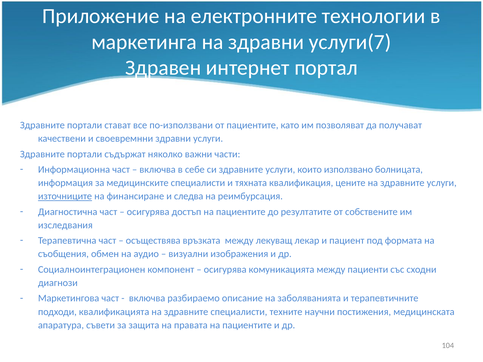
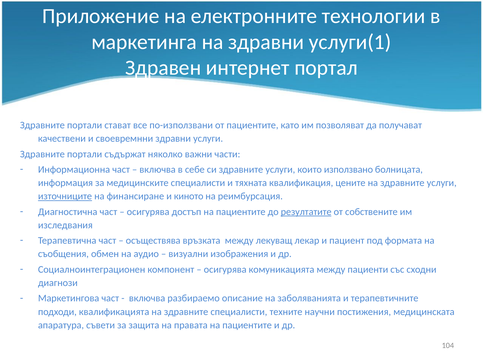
услуги(7: услуги(7 -> услуги(1 (350, 42)
следва: следва -> киното (189, 196)
резултатите underline: none -> present (306, 212)
